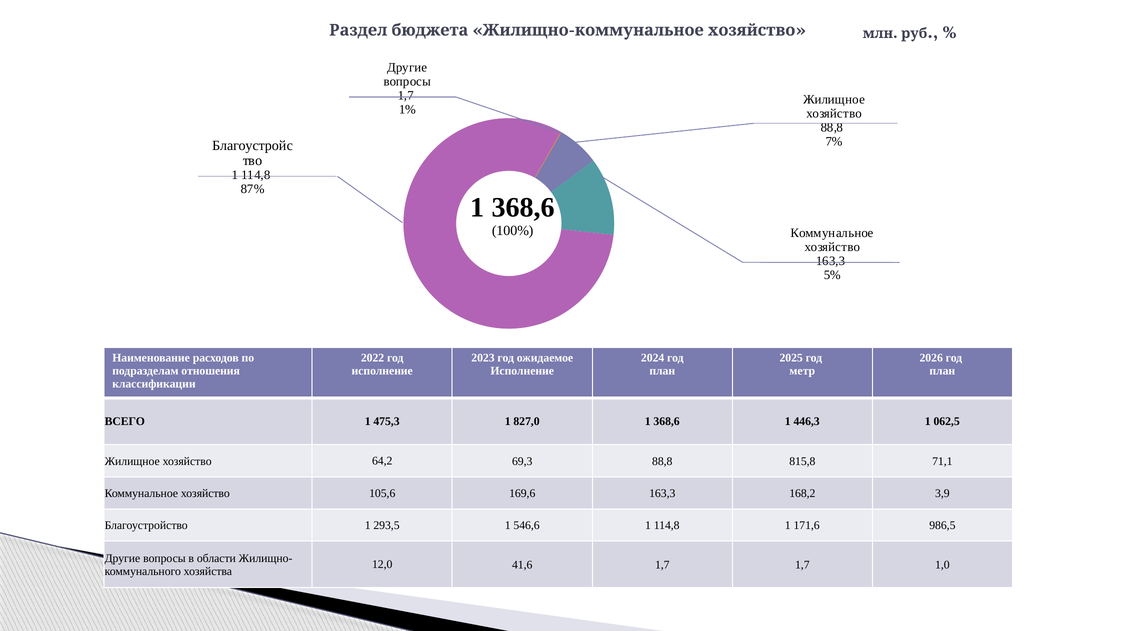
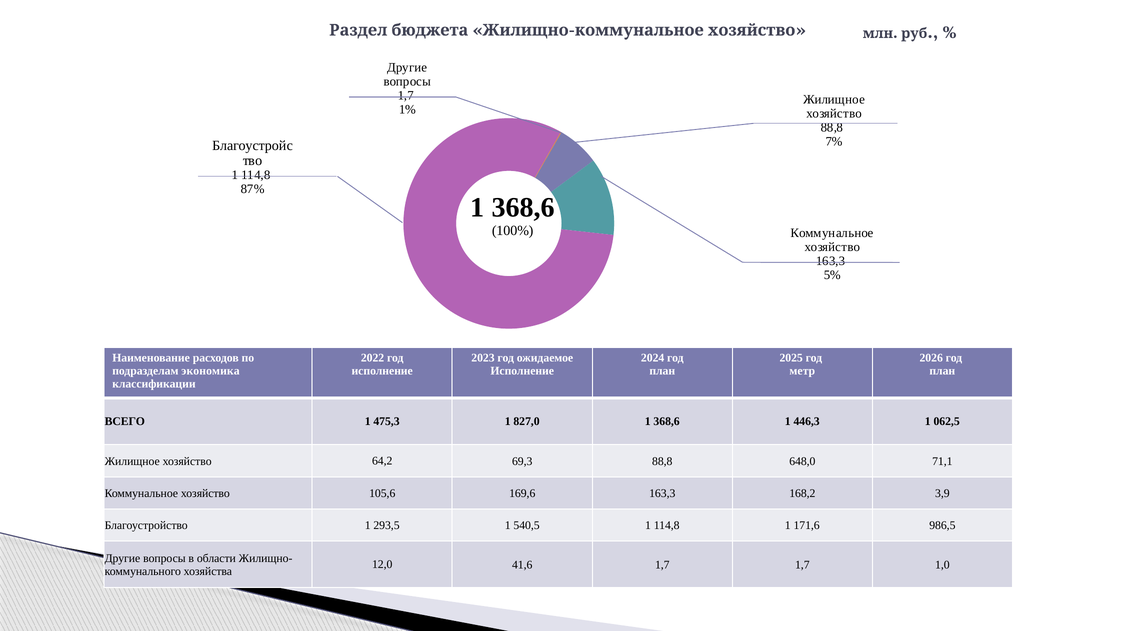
отношения: отношения -> экономика (211, 371)
815,8: 815,8 -> 648,0 (802, 462)
546,6: 546,6 -> 540,5 (527, 526)
